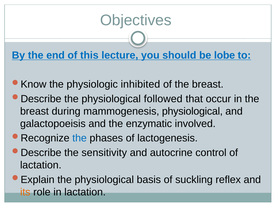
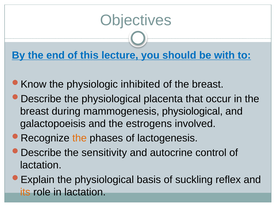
lobe: lobe -> with (224, 55)
followed: followed -> placenta (163, 99)
enzymatic: enzymatic -> estrogens (149, 124)
the colour: blue -> orange (80, 138)
